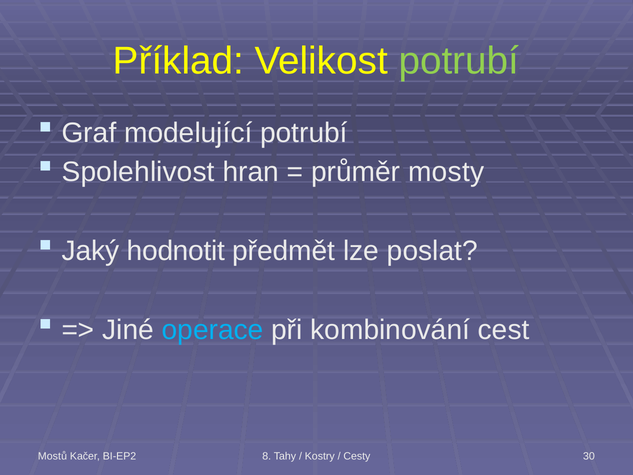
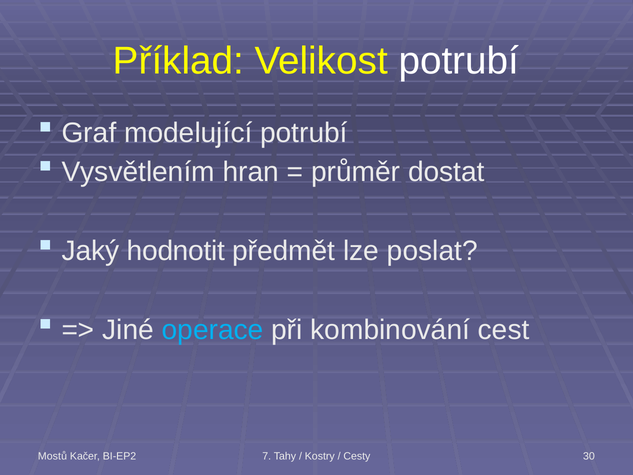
potrubí colour: light green -> white (459, 61)
Spolehlivost: Spolehlivost -> Vysvětlením (138, 172)
mosty: mosty -> dostat (446, 172)
8: 8 -> 7 (267, 456)
